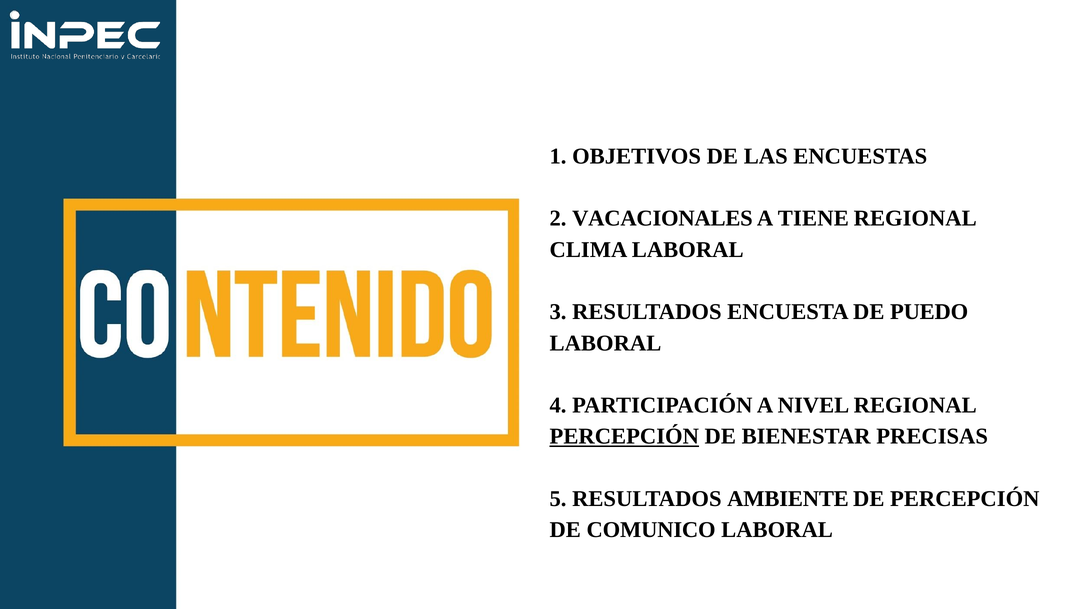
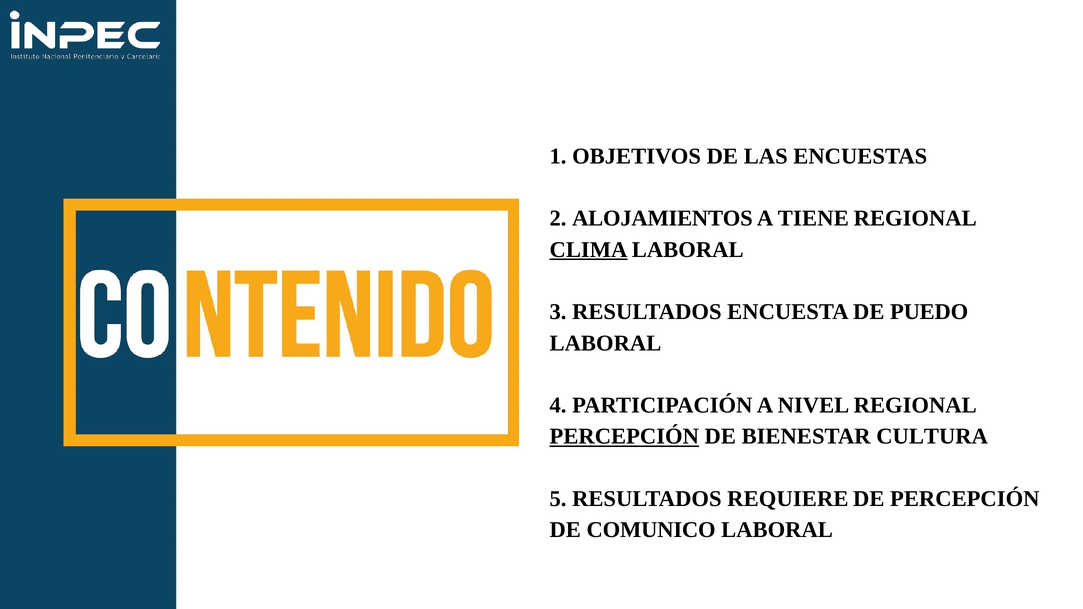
VACACIONALES: VACACIONALES -> ALOJAMIENTOS (662, 219)
CLIMA underline: none -> present (588, 250)
PRECISAS: PRECISAS -> CULTURA (932, 437)
AMBIENTE: AMBIENTE -> REQUIERE (788, 499)
